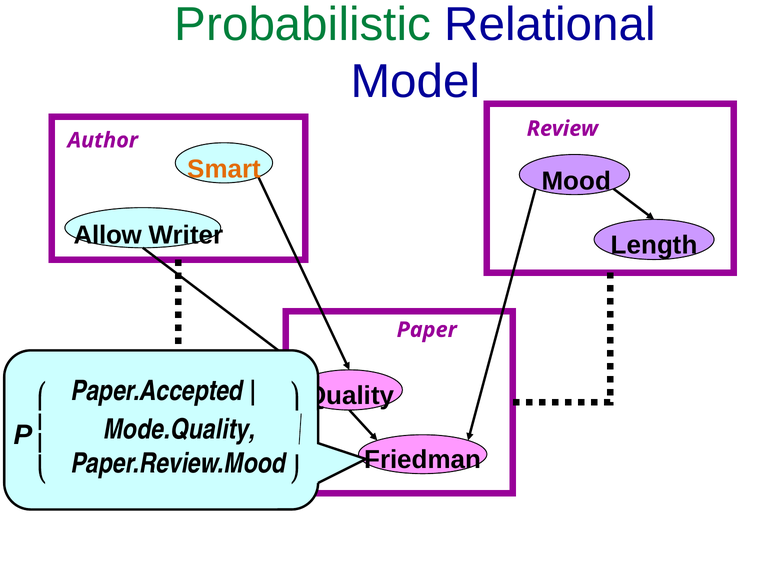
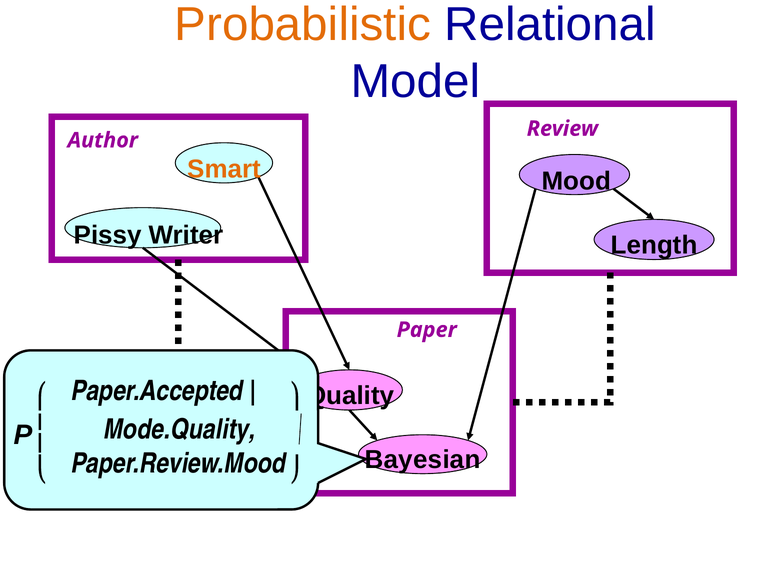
Probabilistic colour: green -> orange (303, 25)
Allow: Allow -> Pissy (108, 235)
Friedman: Friedman -> Bayesian (423, 460)
